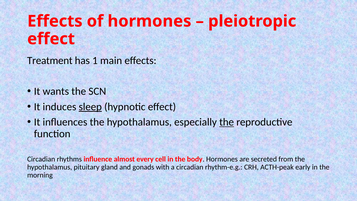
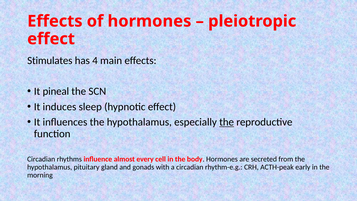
Treatment: Treatment -> Stimulates (50, 61)
1: 1 -> 4 (95, 61)
wants: wants -> pineal (56, 91)
sleep underline: present -> none (90, 107)
